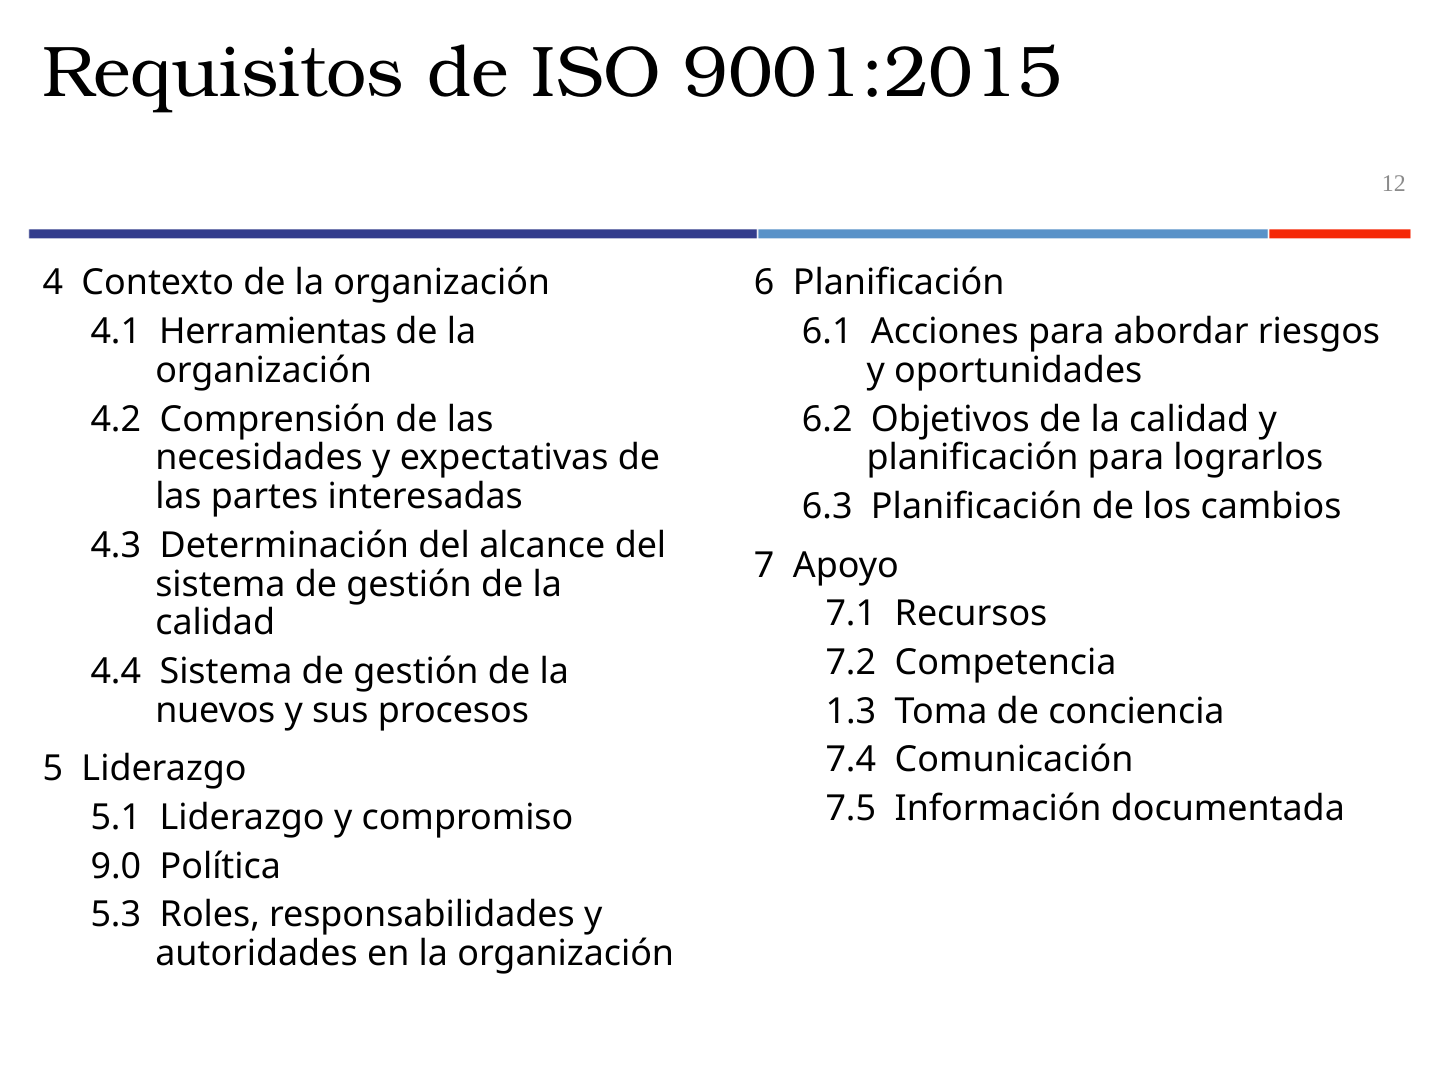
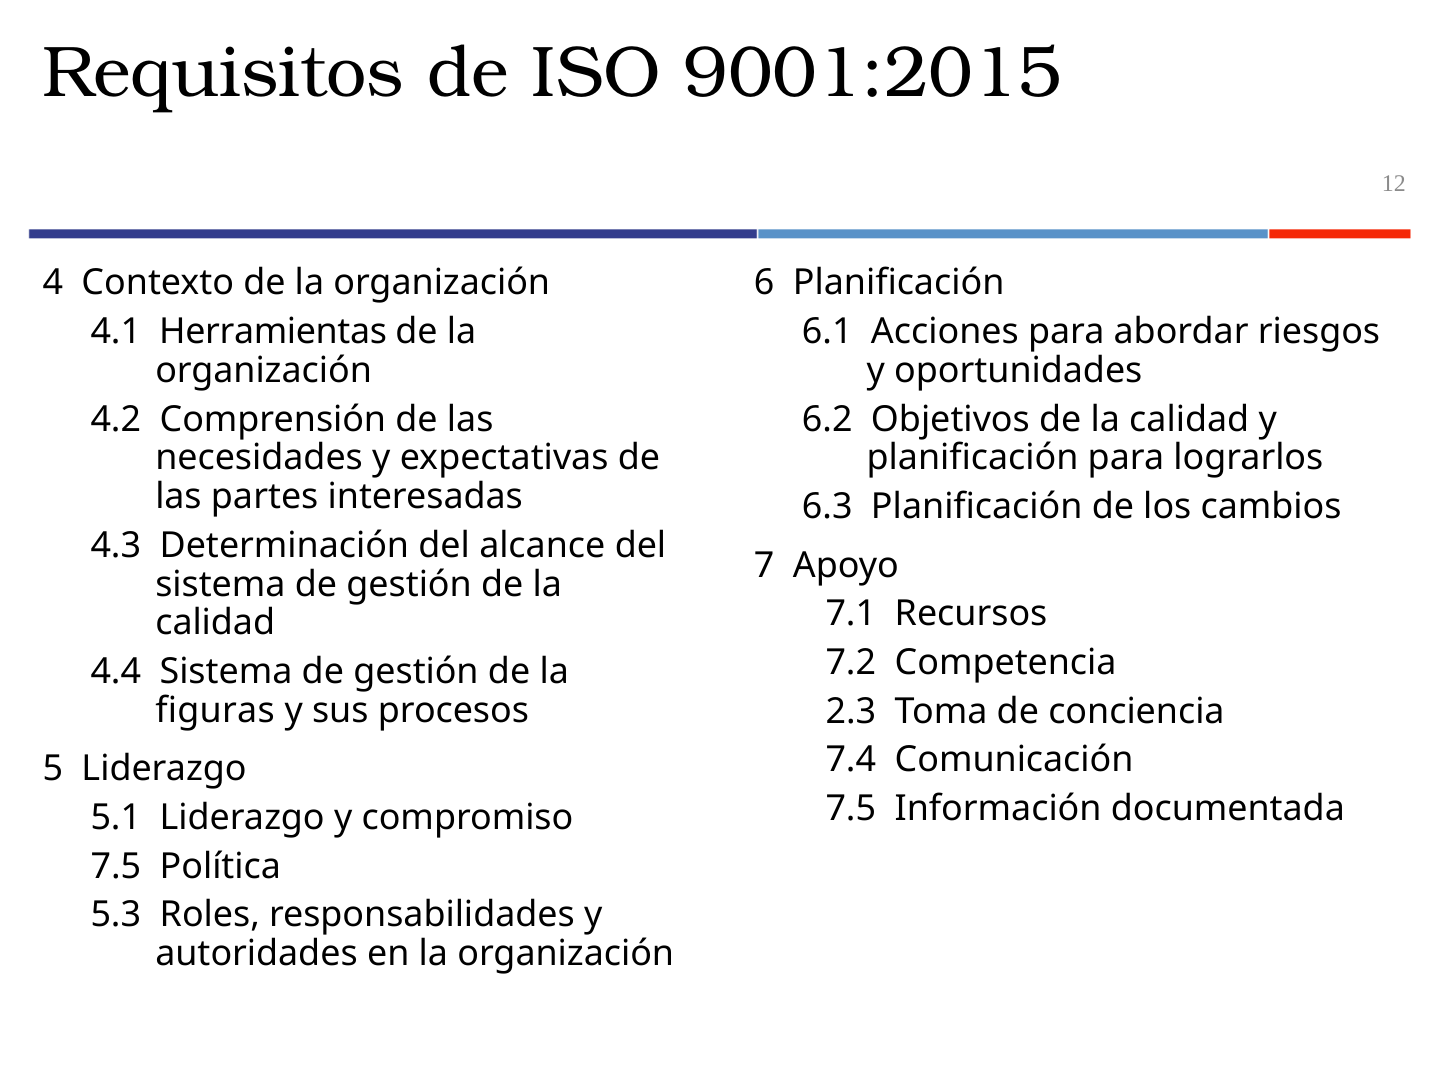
nuevos: nuevos -> figuras (215, 710)
1.3: 1.3 -> 2.3 (851, 711)
9.0: 9.0 -> 7.5 (116, 866)
